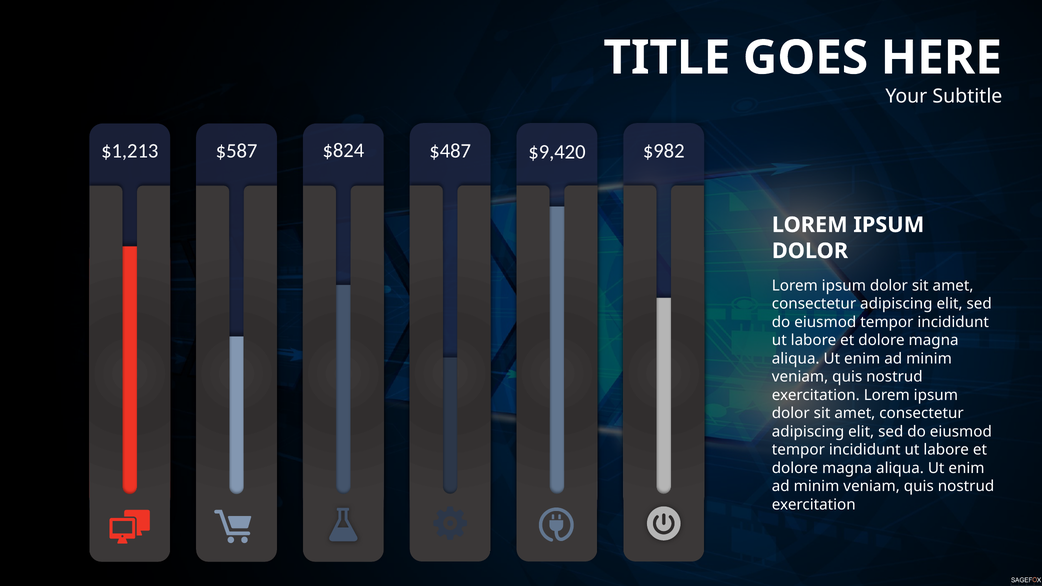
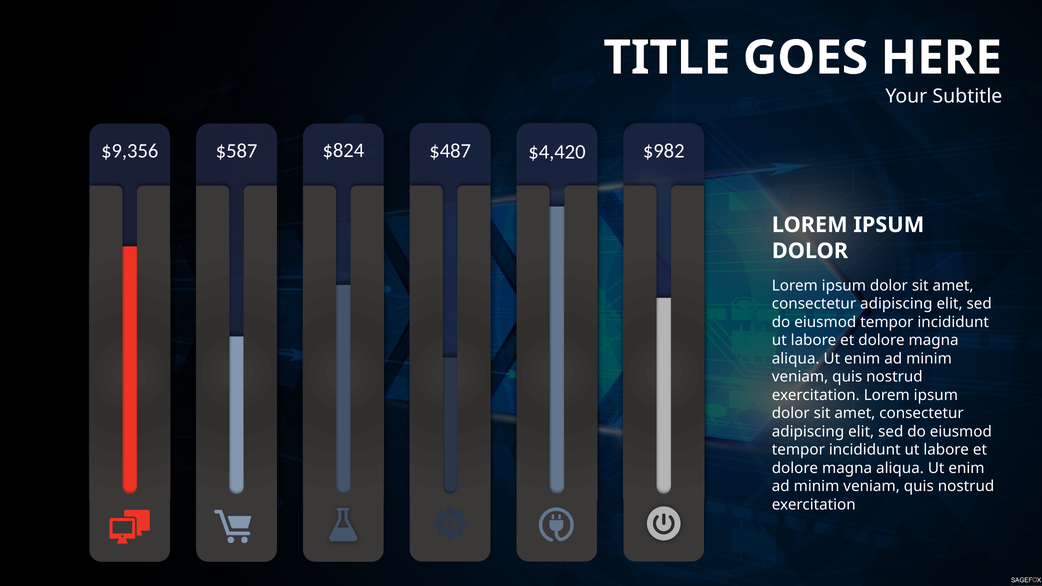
$1,213: $1,213 -> $9,356 (130, 151)
$9,420: $9,420 -> $4,420 (557, 152)
